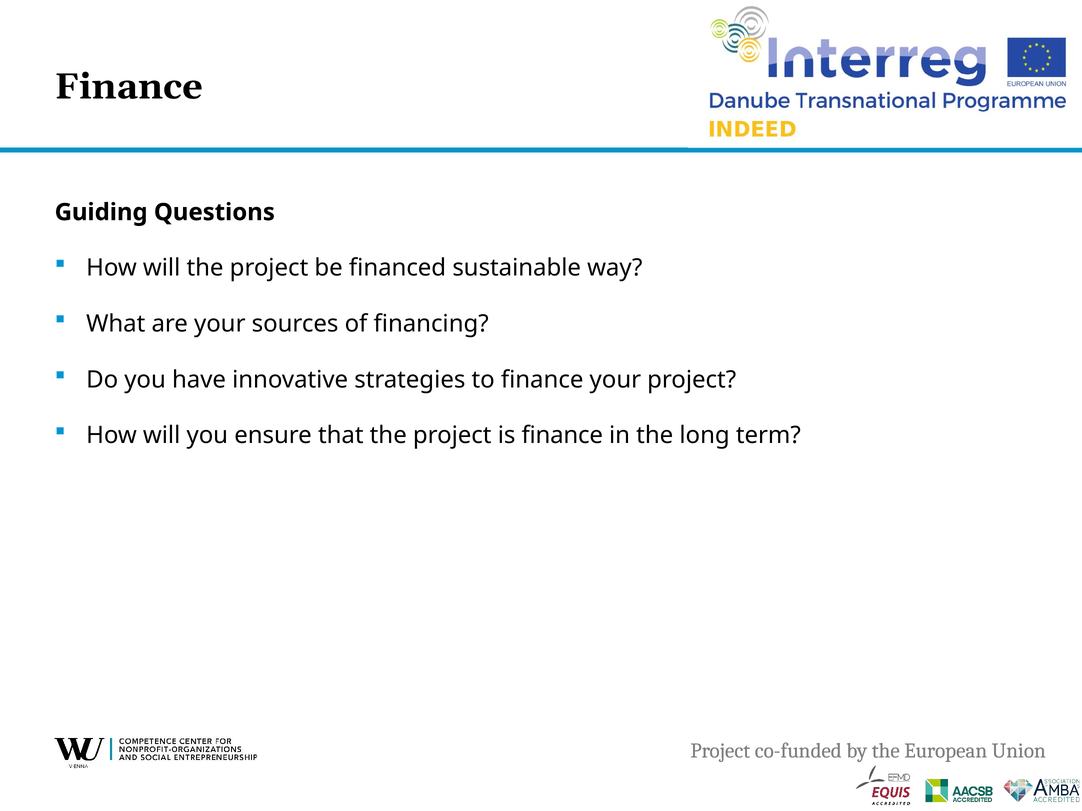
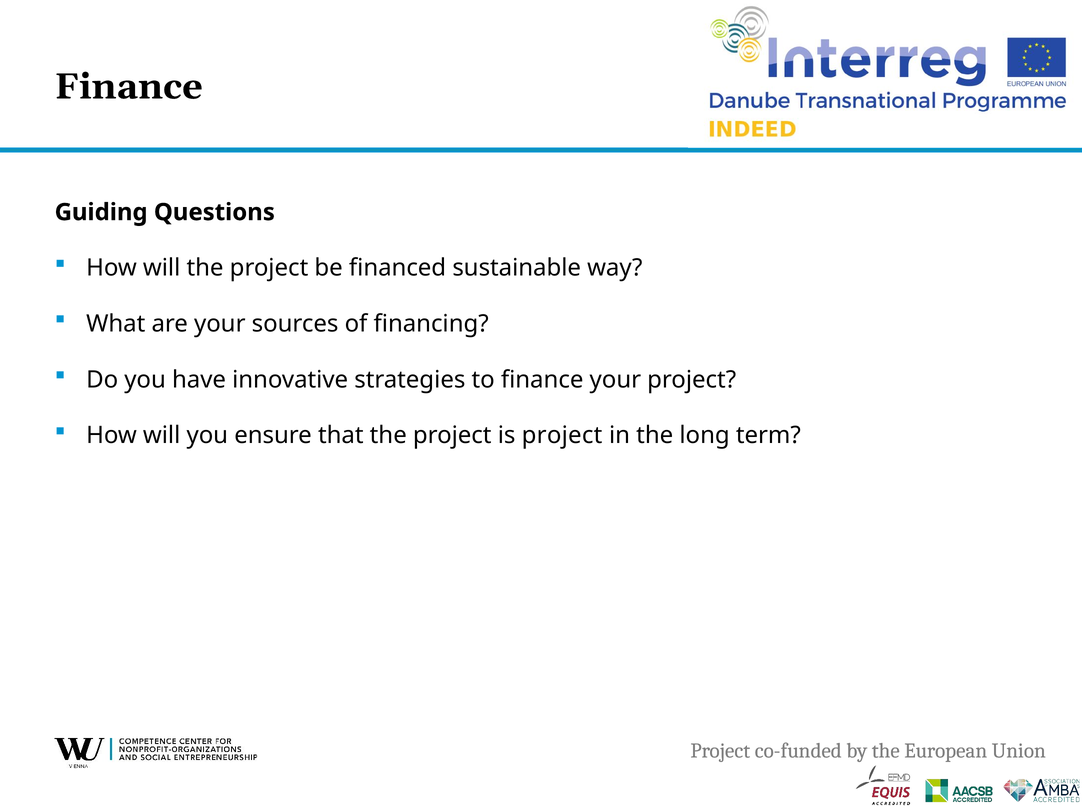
is finance: finance -> project (562, 436)
